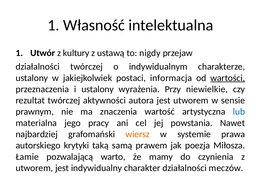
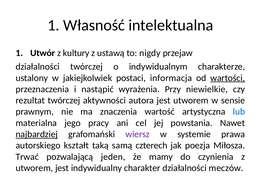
i ustalony: ustalony -> nastąpić (98, 90)
najbardziej underline: none -> present (37, 135)
wiersz colour: orange -> purple (138, 135)
krytyki: krytyki -> kształt (76, 146)
prawem: prawem -> czterech (151, 146)
Łamie: Łamie -> Trwać (27, 157)
warto: warto -> jeden (113, 157)
